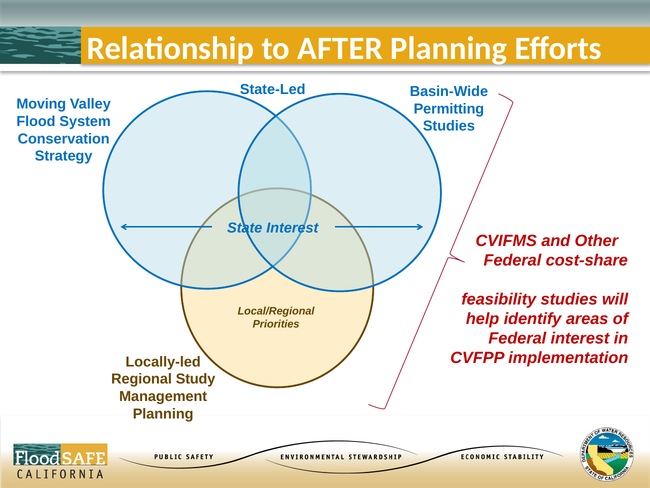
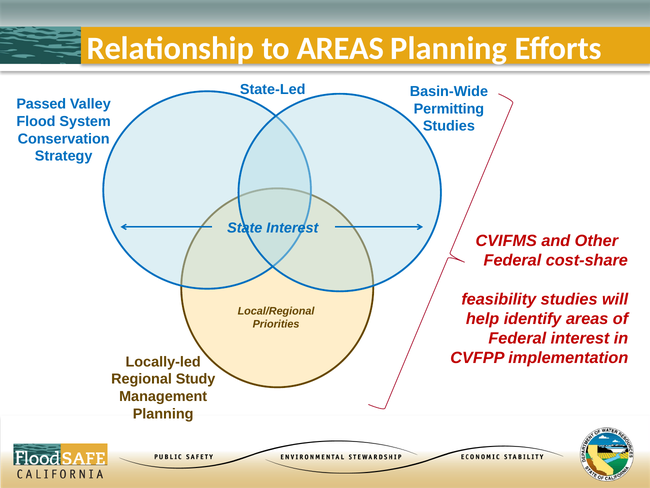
to AFTER: AFTER -> AREAS (340, 48)
Moving: Moving -> Passed (41, 104)
